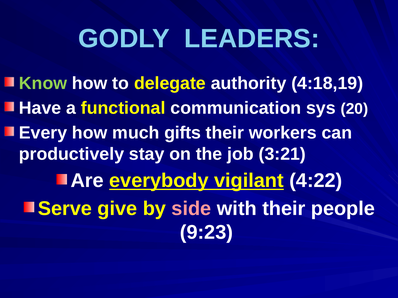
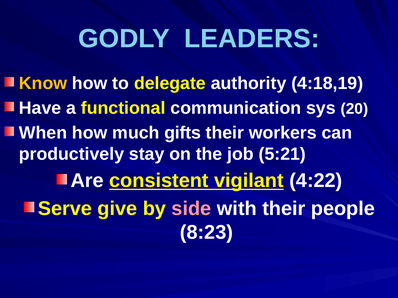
Know colour: light green -> yellow (43, 84)
Every: Every -> When (43, 133)
3:21: 3:21 -> 5:21 (282, 154)
everybody: everybody -> consistent (159, 181)
9:23: 9:23 -> 8:23 (206, 233)
